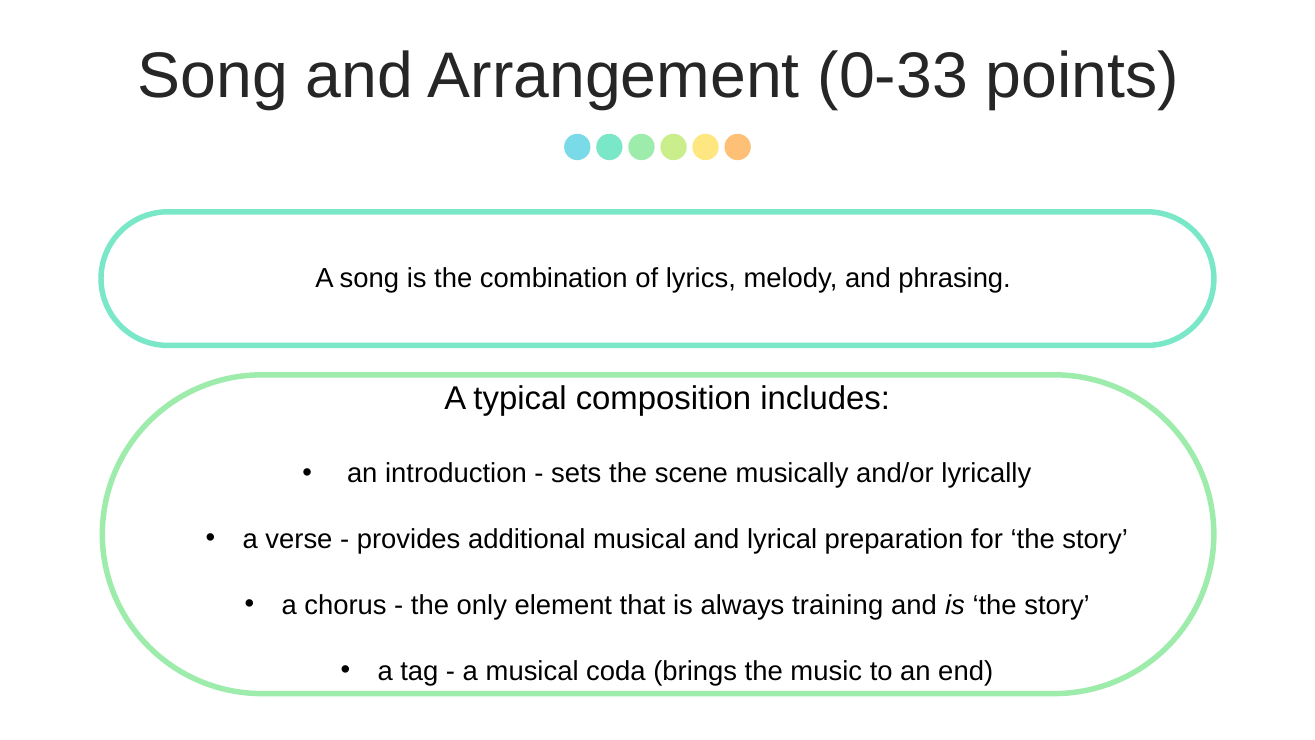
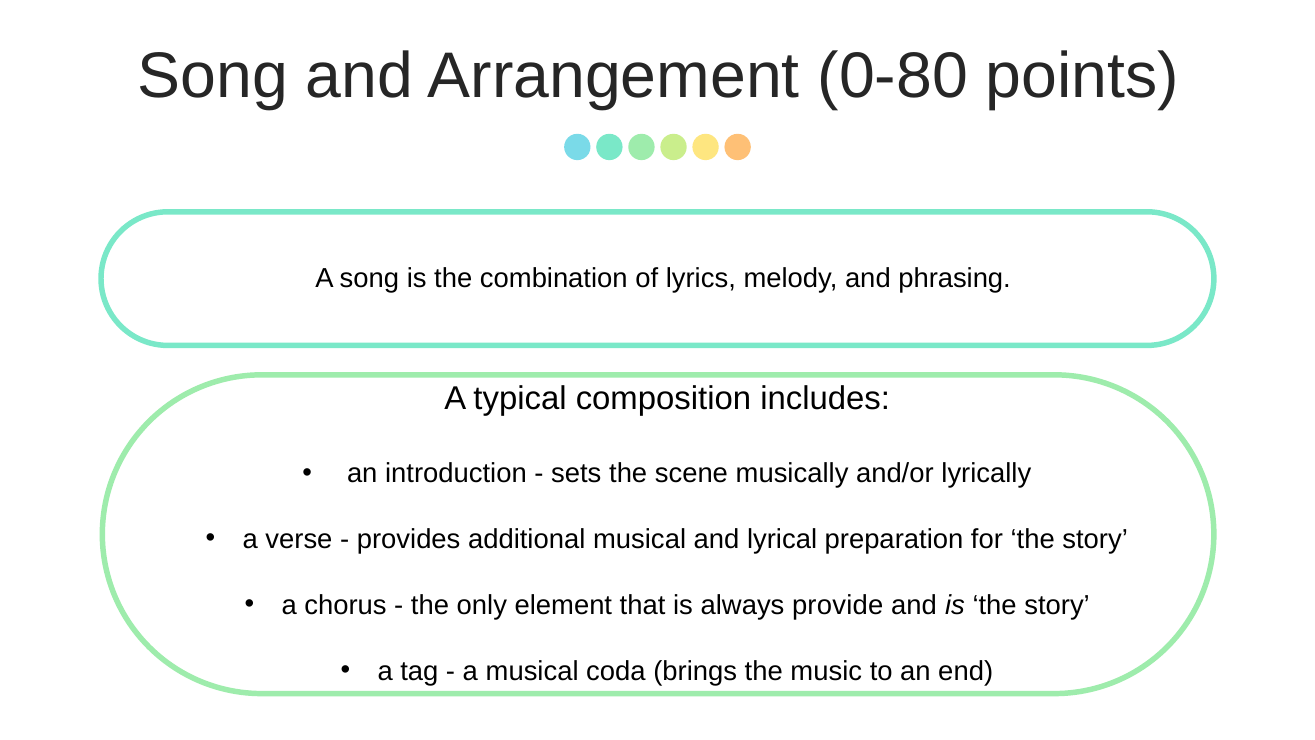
0-33: 0-33 -> 0-80 (893, 76)
training: training -> provide (838, 605)
